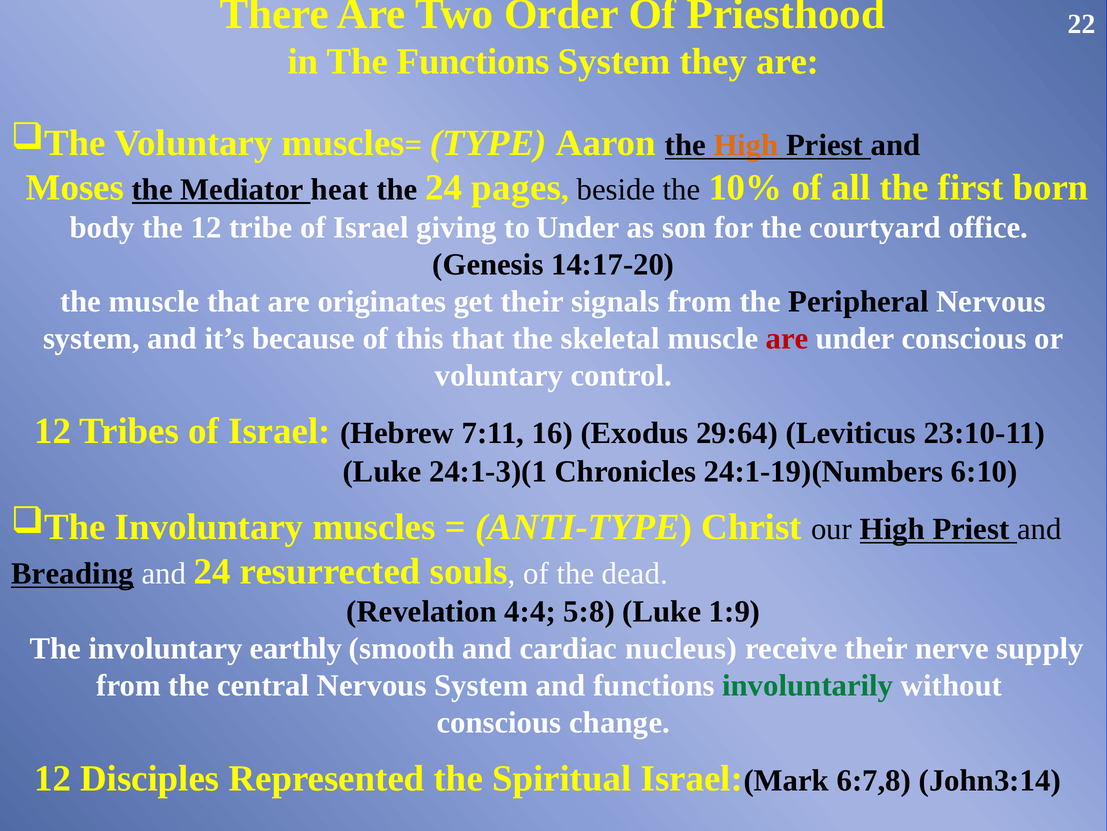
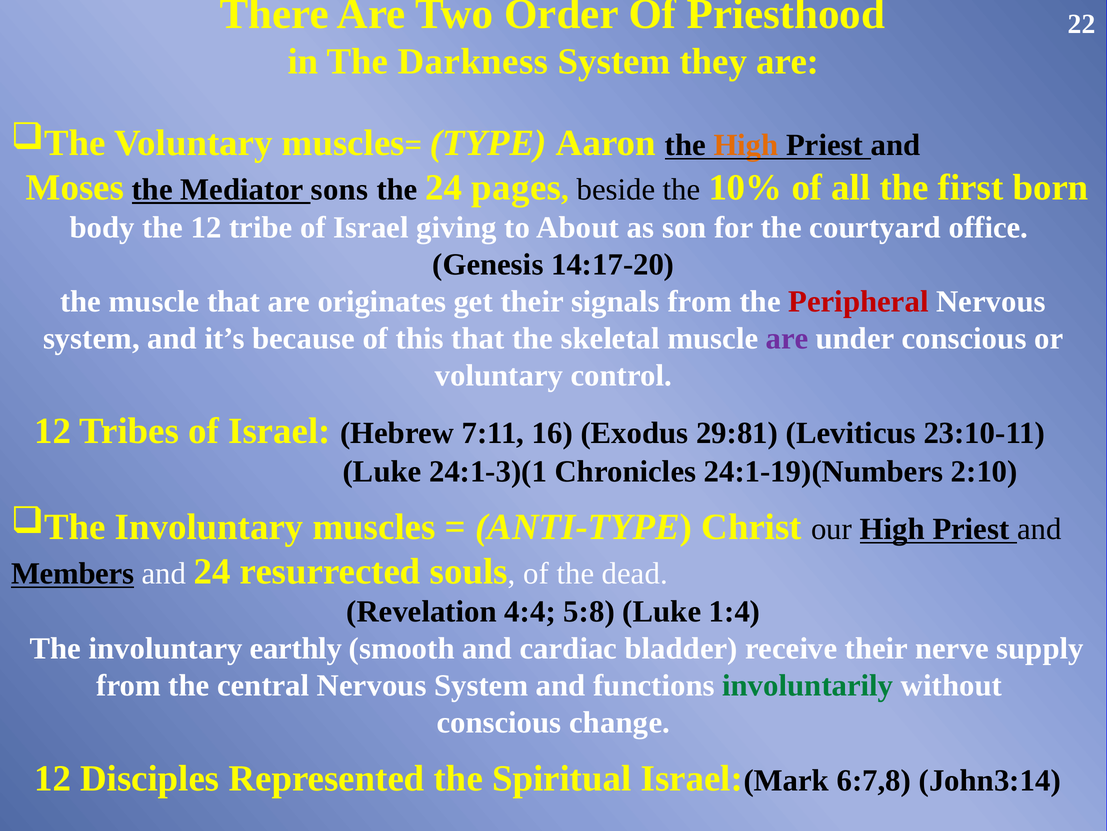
The Functions: Functions -> Darkness (473, 62)
heat: heat -> sons (340, 189)
to Under: Under -> About (578, 227)
Peripheral colour: black -> red (858, 301)
are colour: red -> purple (787, 338)
29:64: 29:64 -> 29:81 (737, 433)
6:10: 6:10 -> 2:10 (984, 471)
Breading: Breading -> Members (73, 573)
1:9: 1:9 -> 1:4 (735, 611)
nucleus: nucleus -> bladder (681, 648)
